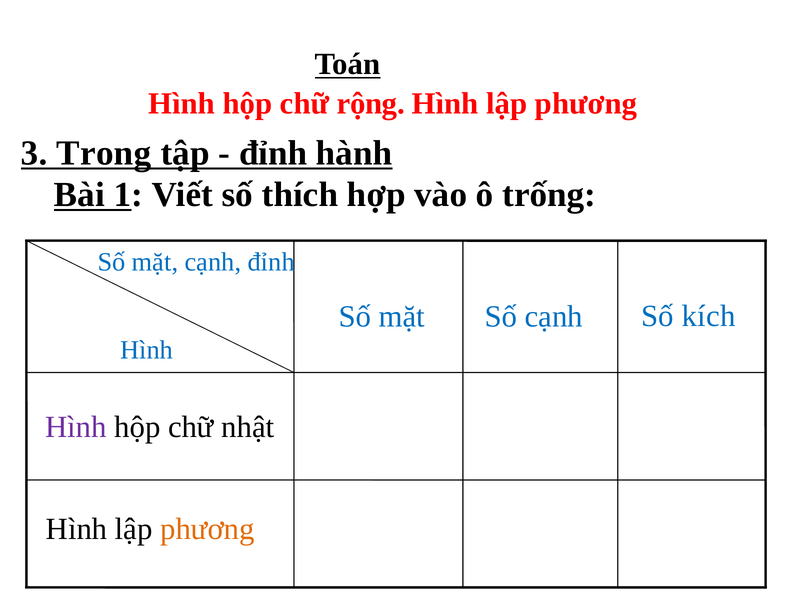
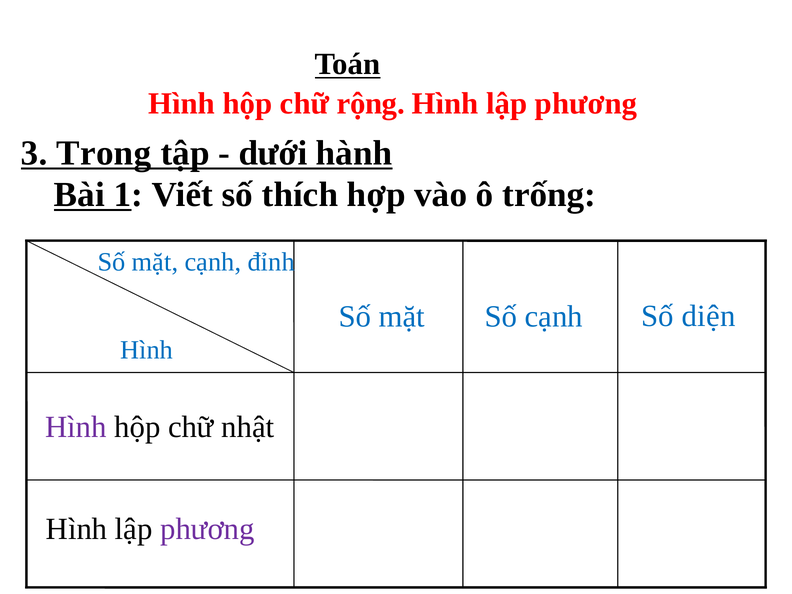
đỉnh: đỉnh -> dưới (273, 153)
kích: kích -> diện (709, 316)
phương colour: orange -> purple (207, 529)
